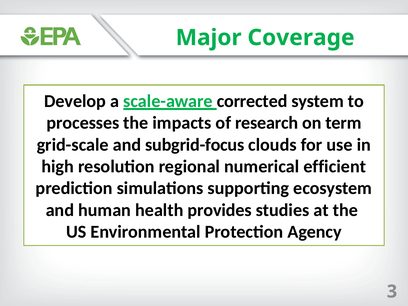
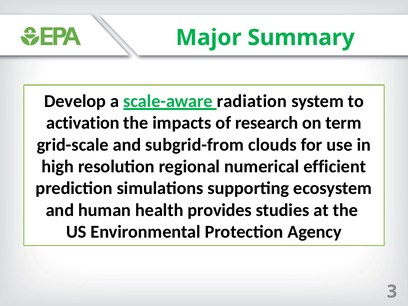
Coverage: Coverage -> Summary (301, 38)
corrected: corrected -> radiation (252, 101)
processes: processes -> activation (83, 123)
subgrid-focus: subgrid-focus -> subgrid-from (195, 145)
